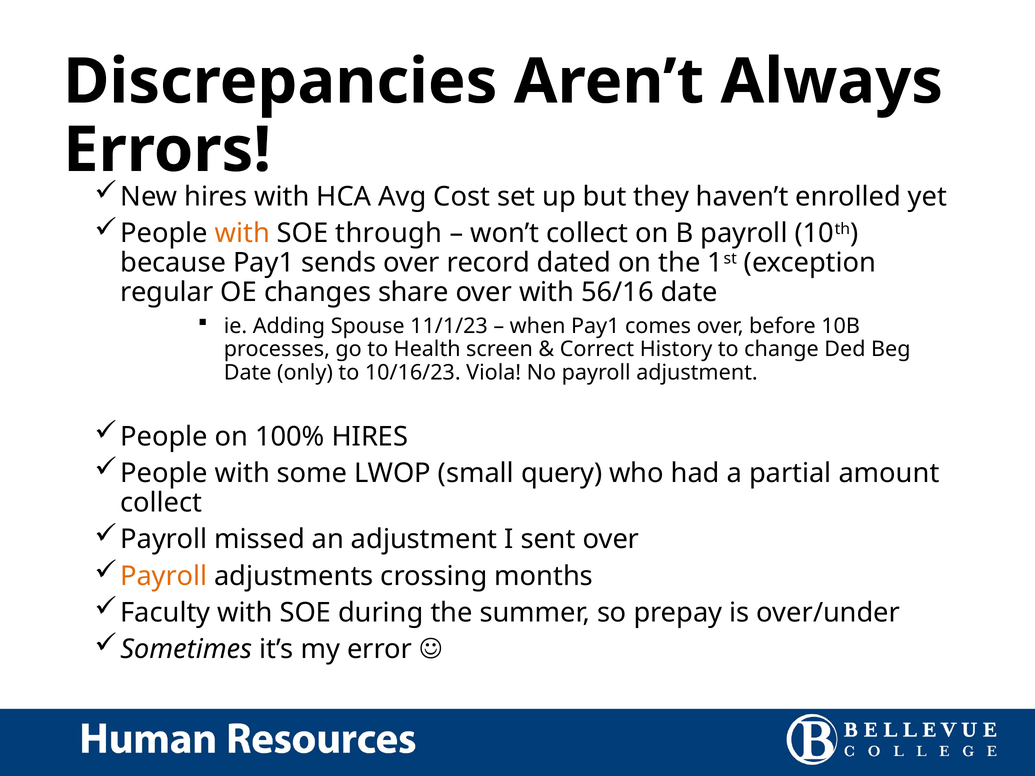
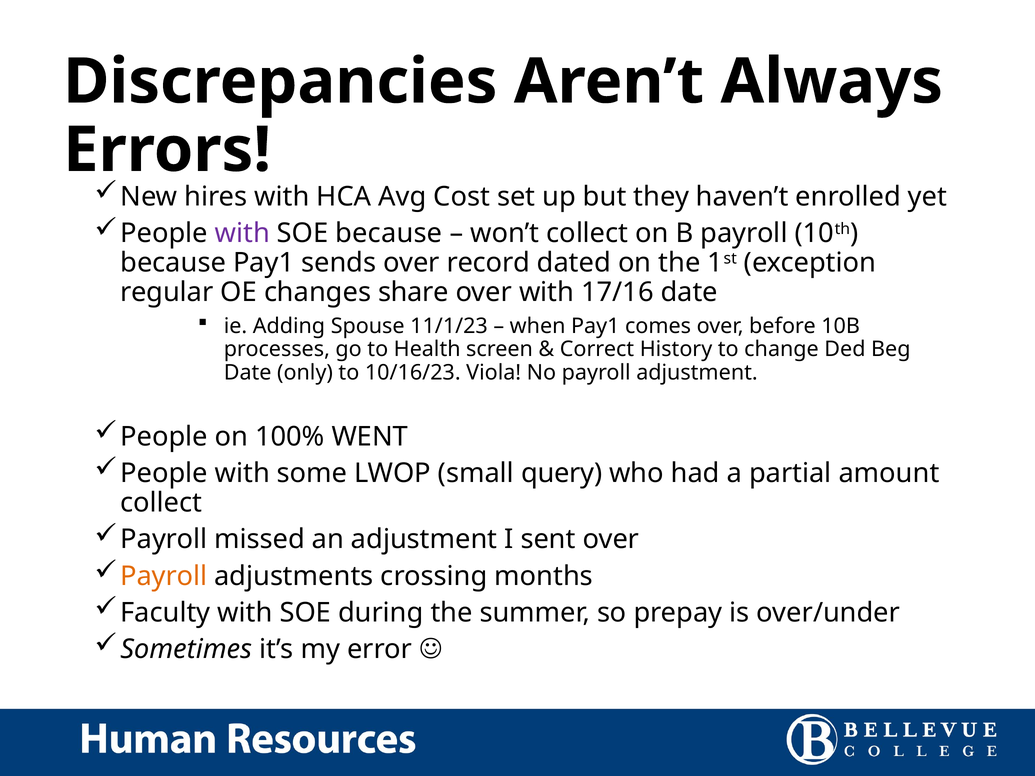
with colour: orange -> purple (242, 233)
SOE through: through -> because (389, 233)
56/16: 56/16 -> 17/16 (617, 292)
100% HIRES: HIRES -> WENT (370, 437)
